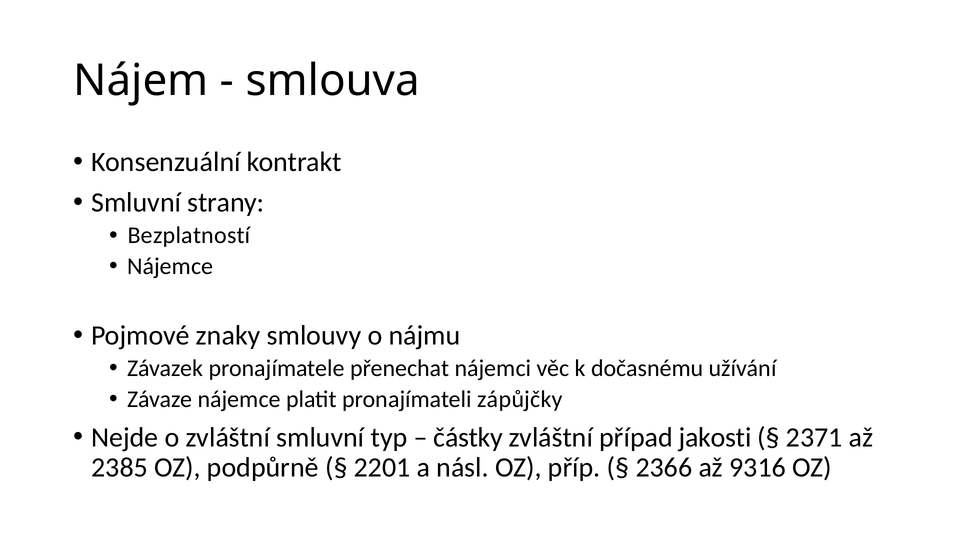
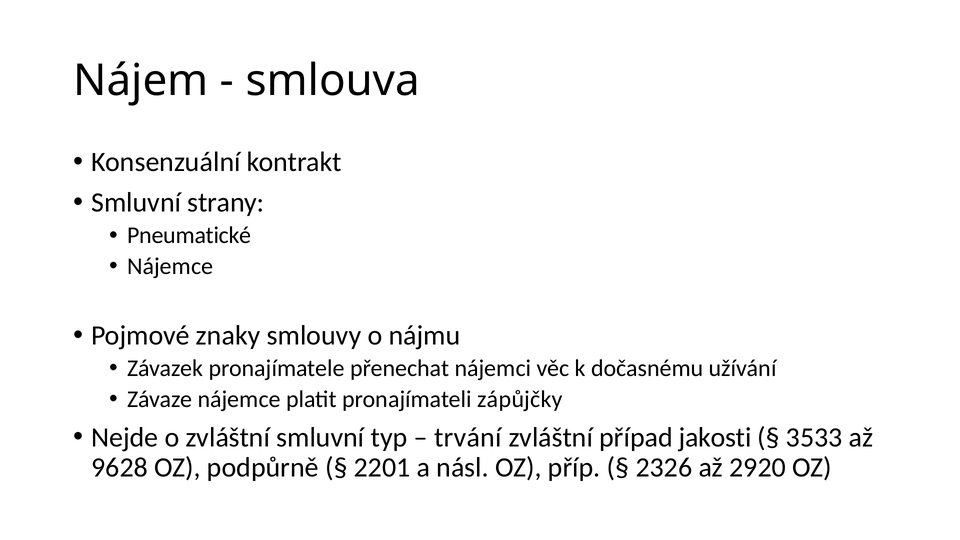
Bezplatností: Bezplatností -> Pneumatické (189, 236)
částky: částky -> trvání (468, 437)
2371: 2371 -> 3533 (814, 437)
2385: 2385 -> 9628 (120, 468)
2366: 2366 -> 2326 (664, 468)
9316: 9316 -> 2920 (758, 468)
